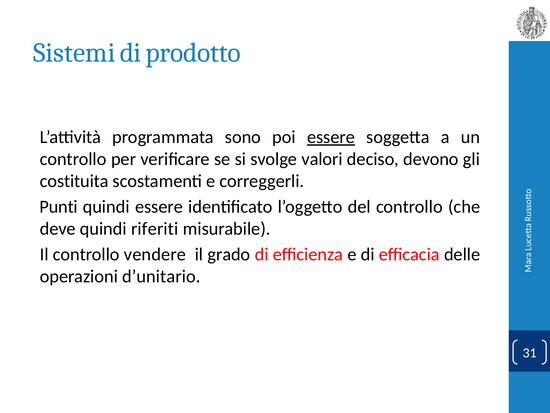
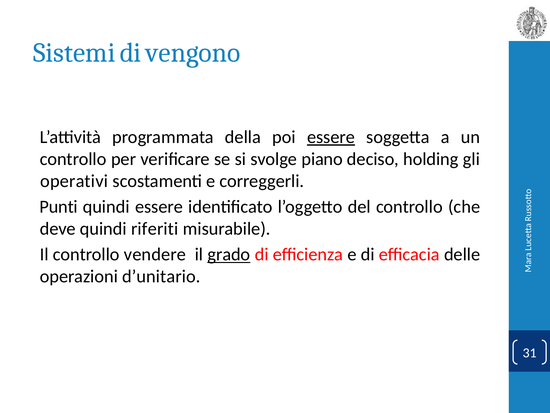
prodotto: prodotto -> vengono (193, 53)
sono: sono -> della (243, 137)
valori: valori -> piano (322, 159)
devono: devono -> holding (431, 159)
costituita: costituita -> operativi (74, 181)
grado underline: none -> present (229, 254)
